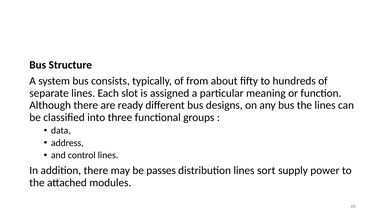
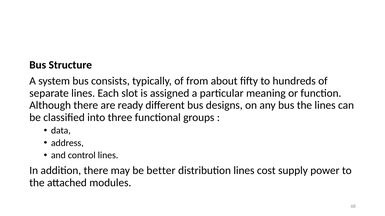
passes: passes -> better (161, 171)
sort: sort -> cost (266, 171)
